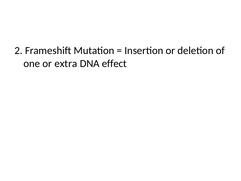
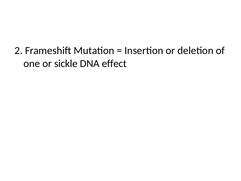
extra: extra -> sickle (66, 63)
